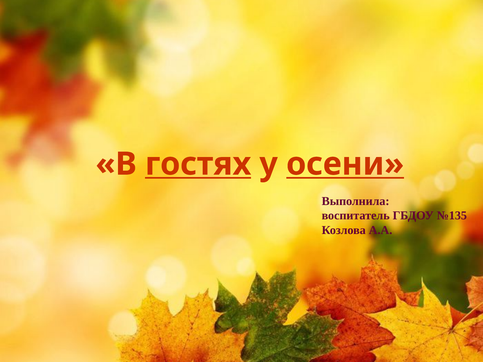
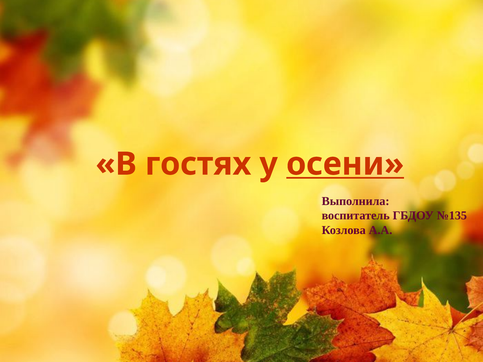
гостях underline: present -> none (198, 164)
